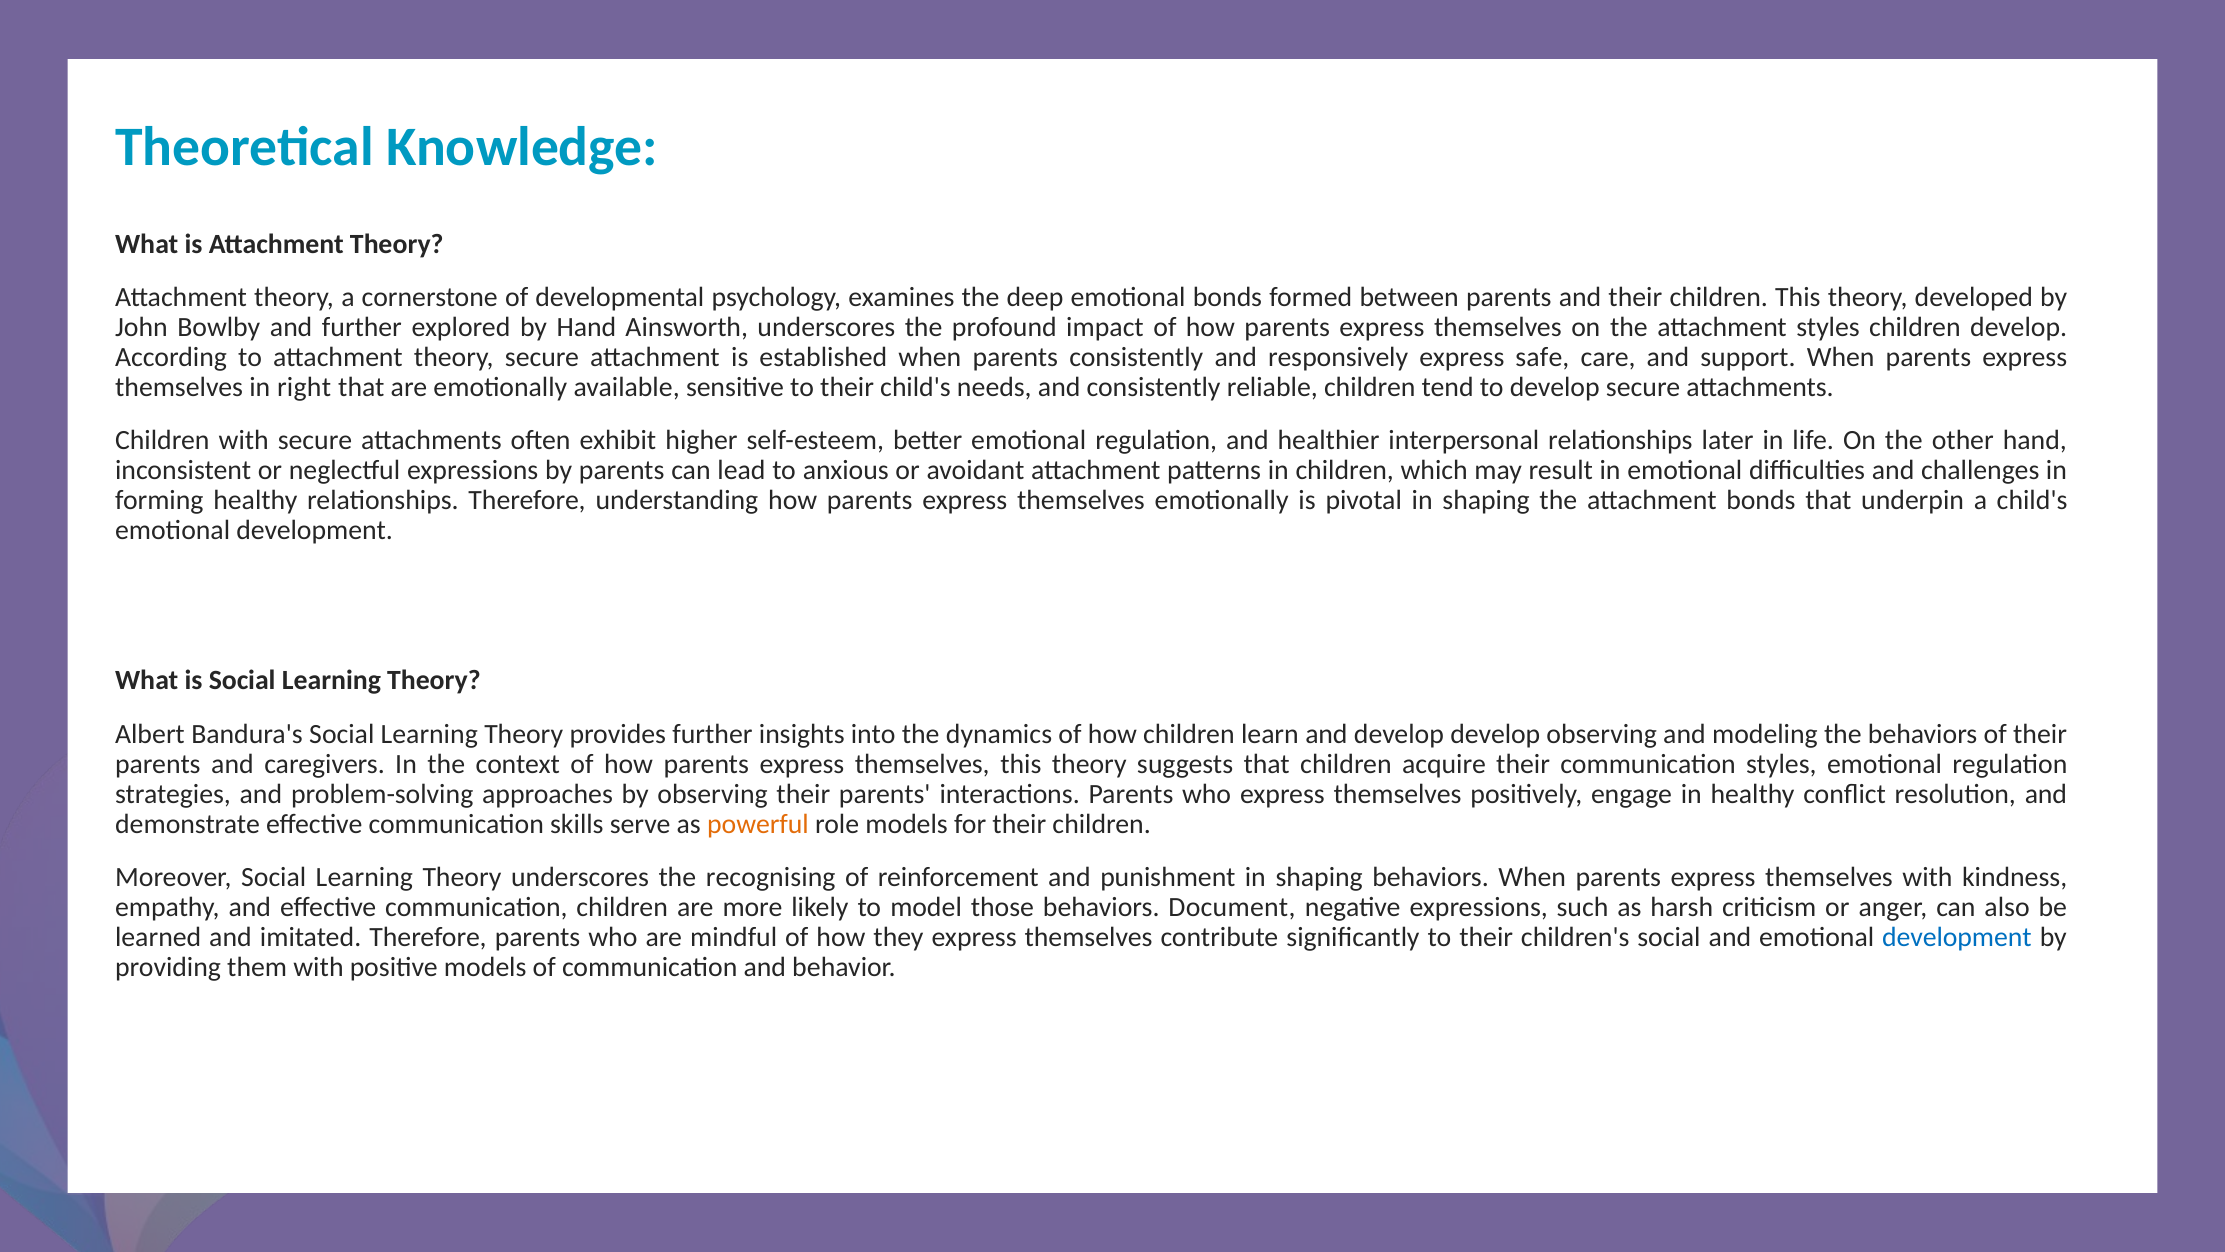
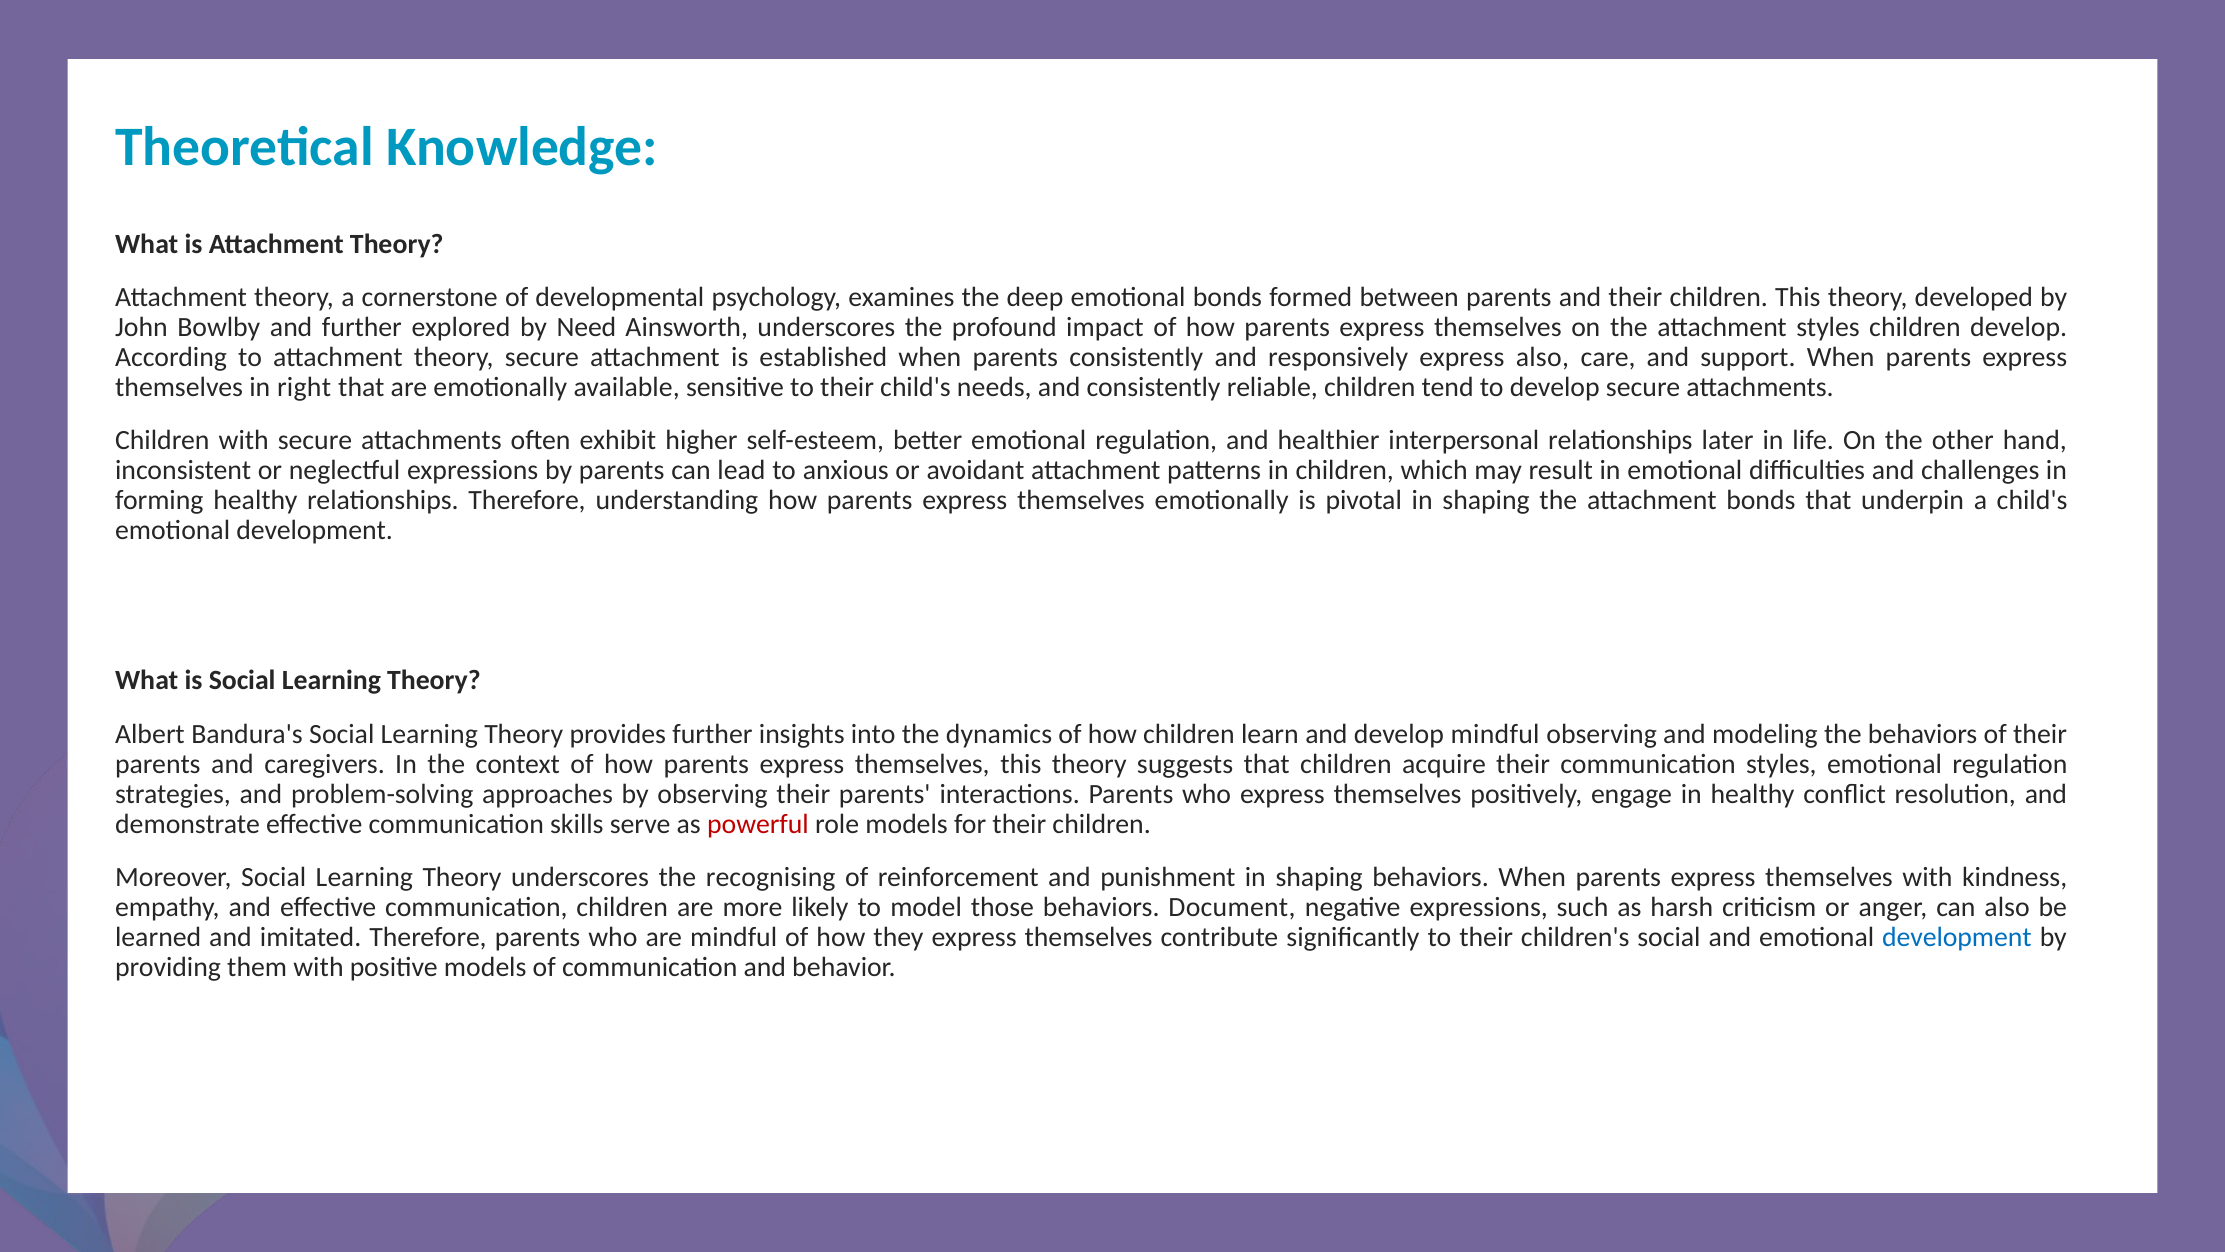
by Hand: Hand -> Need (586, 327)
express safe: safe -> also (1542, 357)
develop develop: develop -> mindful (1495, 734)
powerful colour: orange -> red (758, 824)
